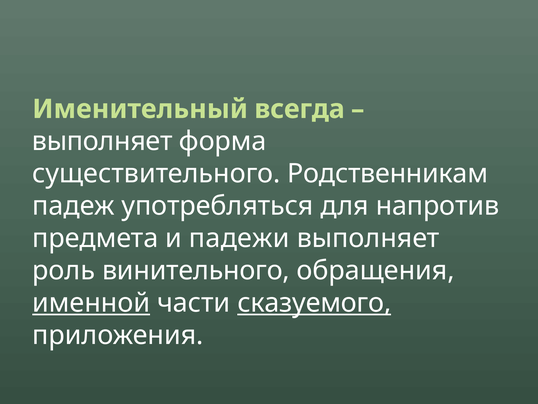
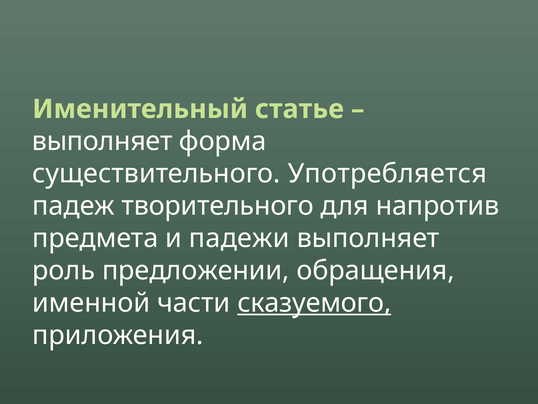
всегда: всегда -> статье (299, 109)
Родственникам: Родственникам -> Употребляется (387, 174)
употребляться: употребляться -> творительного (218, 206)
винительного: винительного -> предложении (196, 270)
именной underline: present -> none (91, 303)
